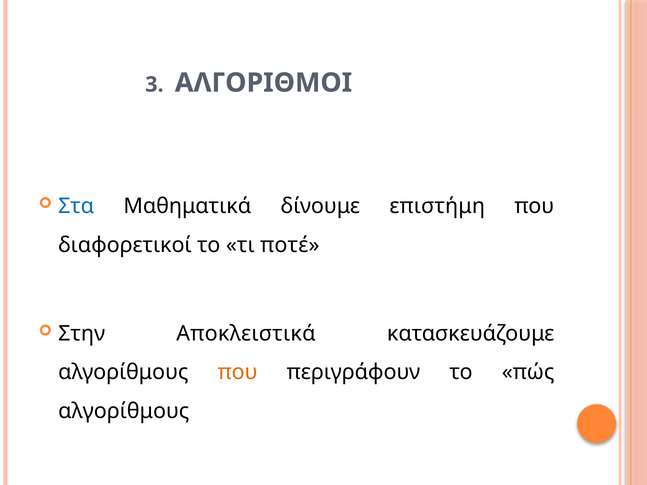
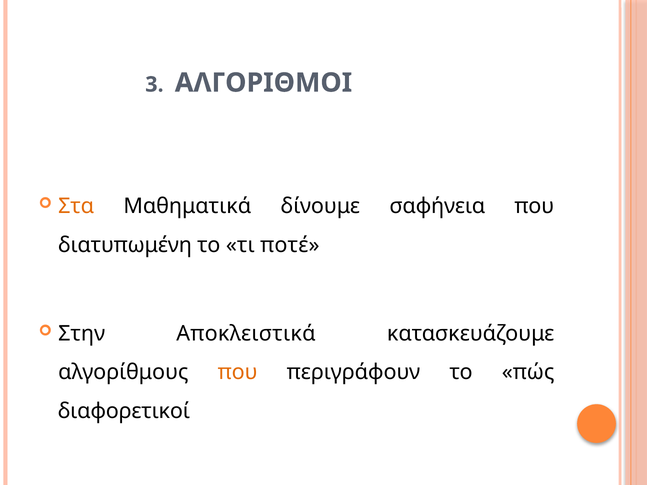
Στα colour: blue -> orange (76, 206)
επιστήμη: επιστήμη -> σαφήνεια (437, 206)
διαφορετικοί: διαφορετικοί -> διατυπωμένη (125, 245)
αλγορίθμους: αλγορίθμους -> διαφορετικοί (124, 411)
